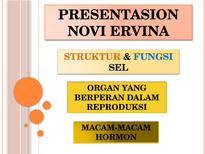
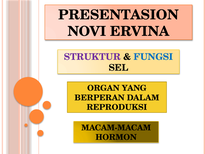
STRUKTUR colour: orange -> purple (92, 57)
